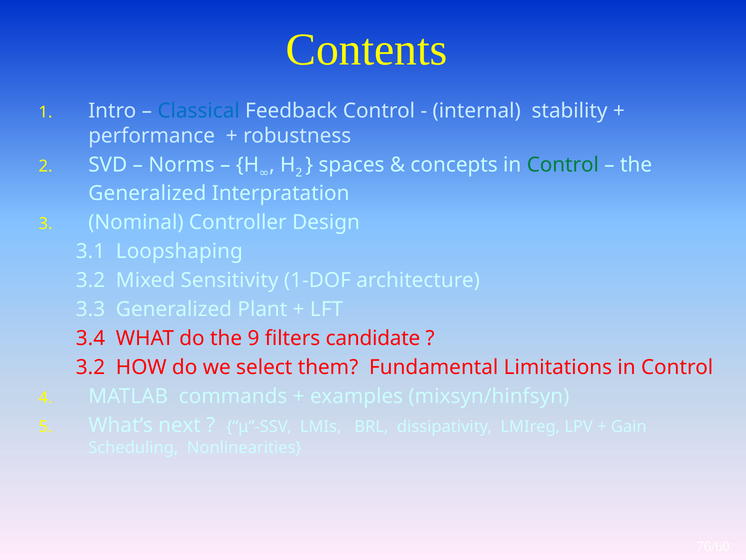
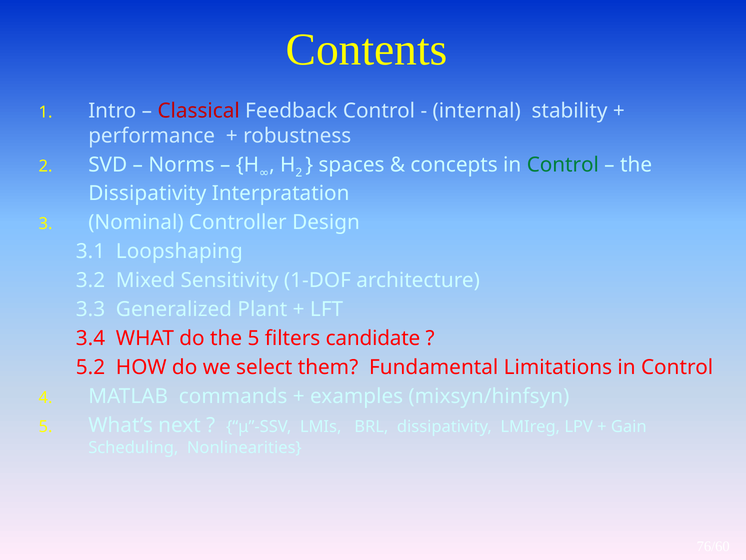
Classical colour: blue -> red (199, 111)
Generalized: Generalized -> Dissipativity (147, 193)
the 9: 9 -> 5 (253, 338)
3.2: 3.2 -> 5.2 (90, 367)
